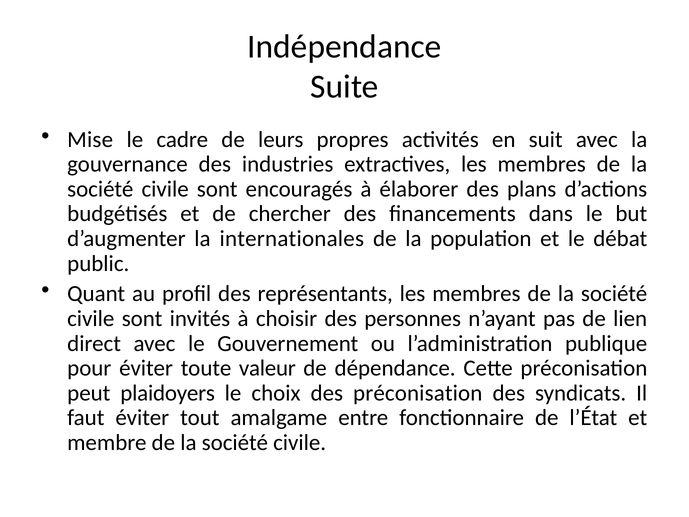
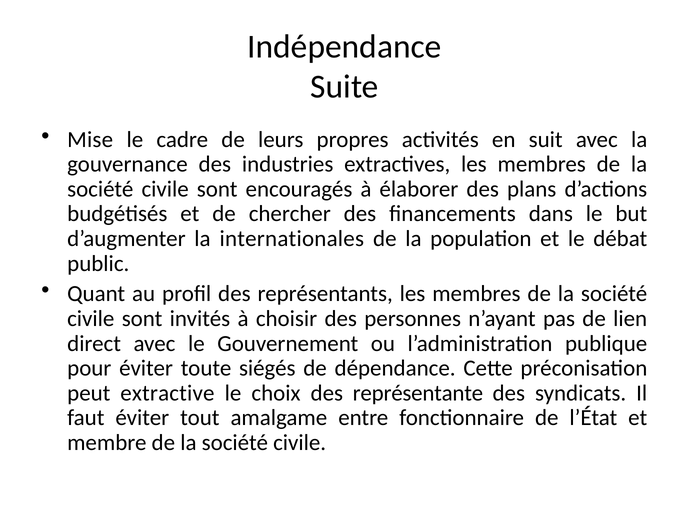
valeur: valeur -> siégés (267, 368)
plaidoyers: plaidoyers -> extractive (167, 393)
des préconisation: préconisation -> représentante (418, 393)
